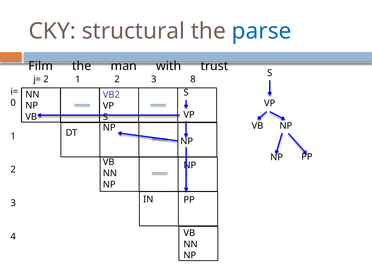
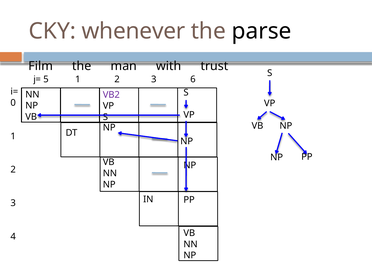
structural: structural -> whenever (133, 31)
parse colour: blue -> black (262, 31)
2: 2 -> 5 (46, 79)
8: 8 -> 6 (193, 79)
